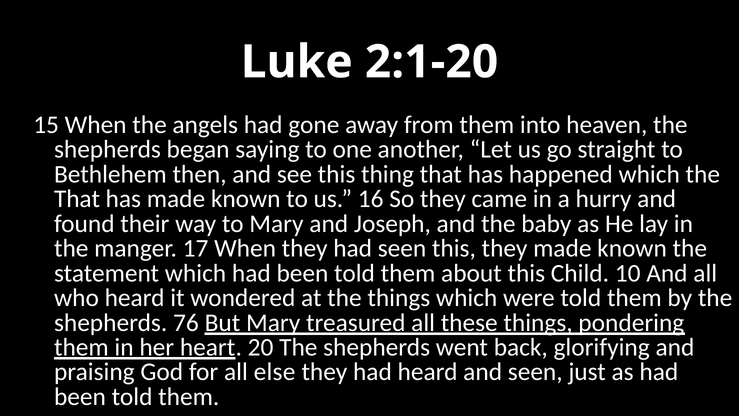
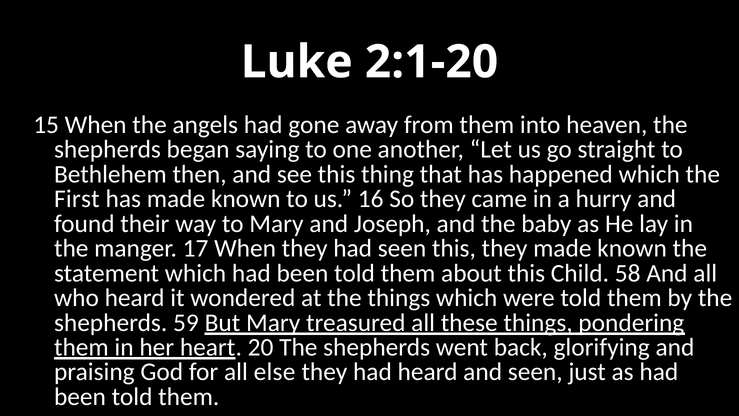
That: That -> First (77, 199)
10: 10 -> 58 (628, 273)
76: 76 -> 59 (186, 322)
